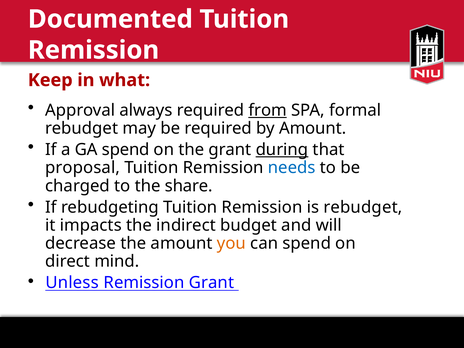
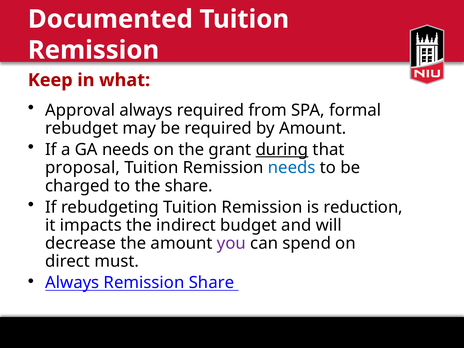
from underline: present -> none (268, 110)
GA spend: spend -> needs (126, 150)
is rebudget: rebudget -> reduction (363, 207)
you colour: orange -> purple (231, 243)
mind: mind -> must (117, 261)
Unless: Unless -> Always (72, 283)
Remission Grant: Grant -> Share (211, 283)
